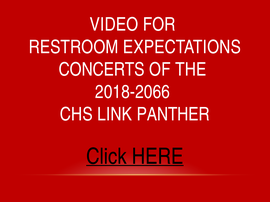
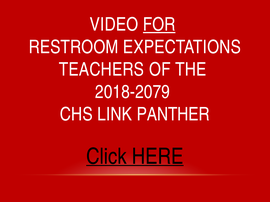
FOR underline: none -> present (159, 25)
CONCERTS: CONCERTS -> TEACHERS (101, 70)
2018-2066: 2018-2066 -> 2018-2079 (133, 92)
